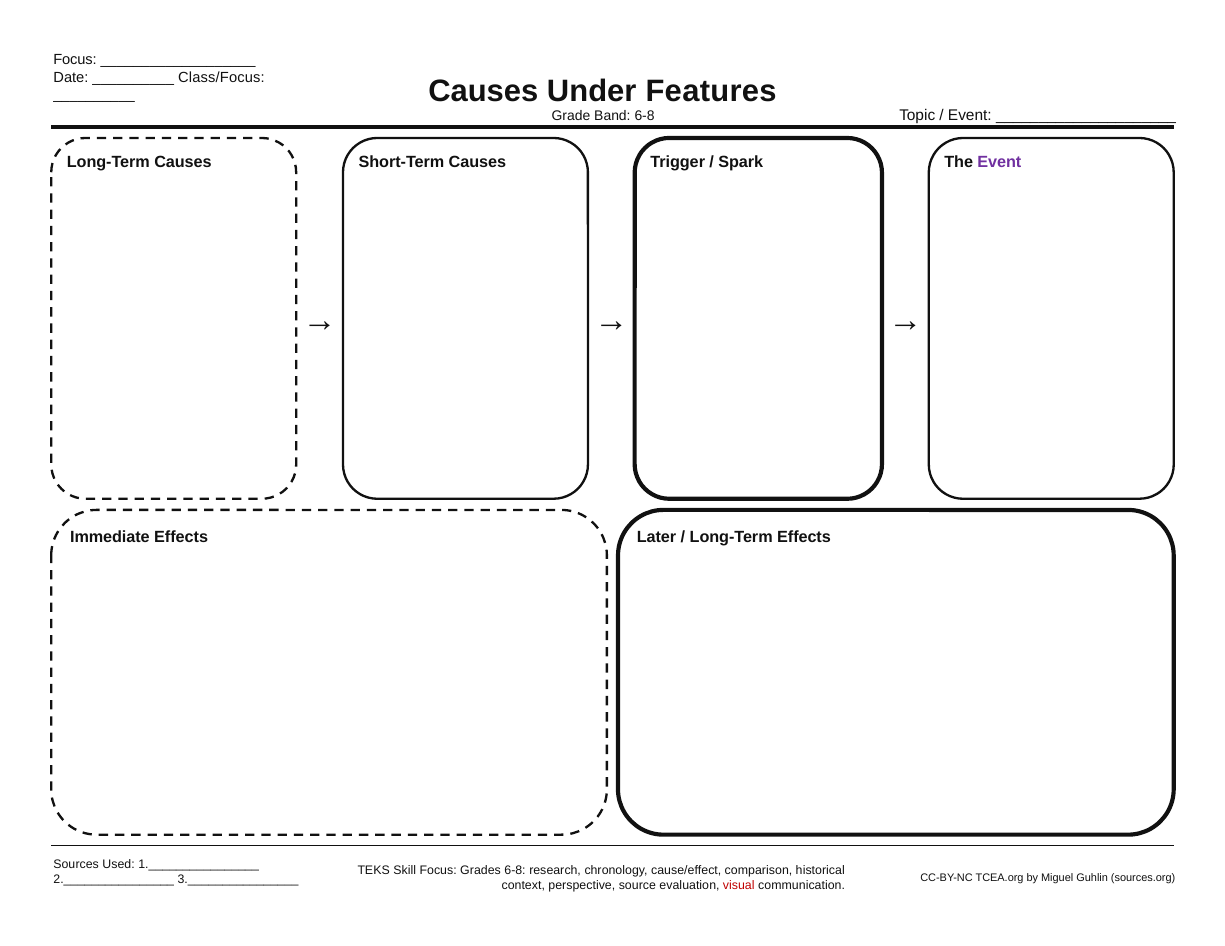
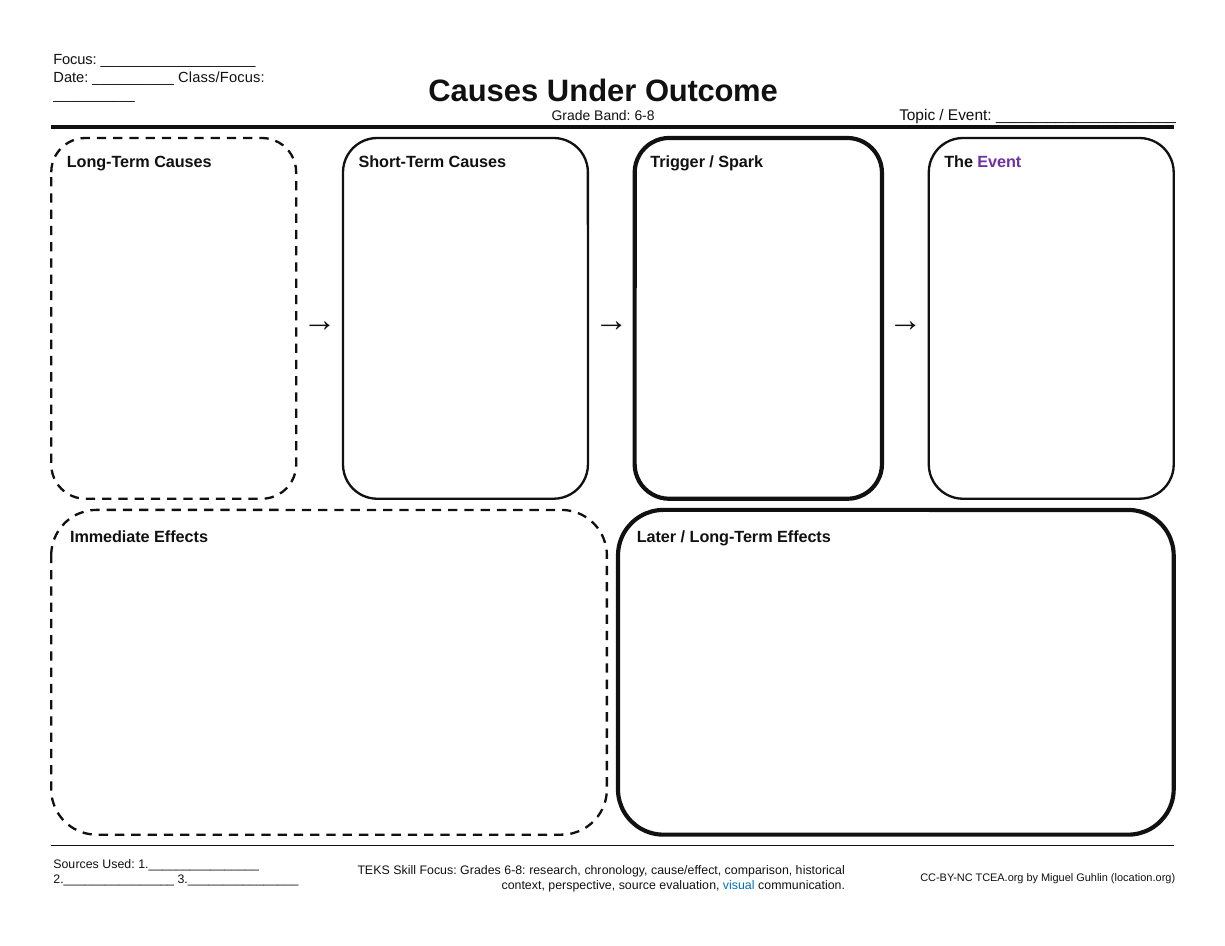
Features: Features -> Outcome (711, 91)
sources.org: sources.org -> location.org (1143, 878)
visual colour: red -> blue (739, 886)
